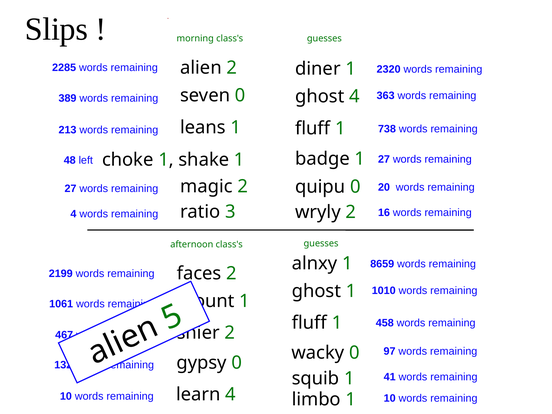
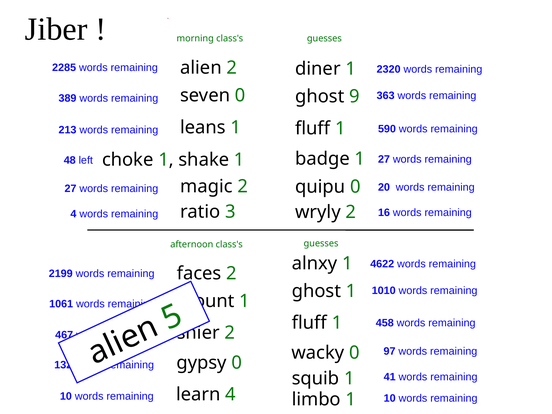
Slips: Slips -> Jiber (56, 29)
ghost 4: 4 -> 9 (354, 96)
738: 738 -> 590 (387, 129)
8659: 8659 -> 4622 (382, 264)
